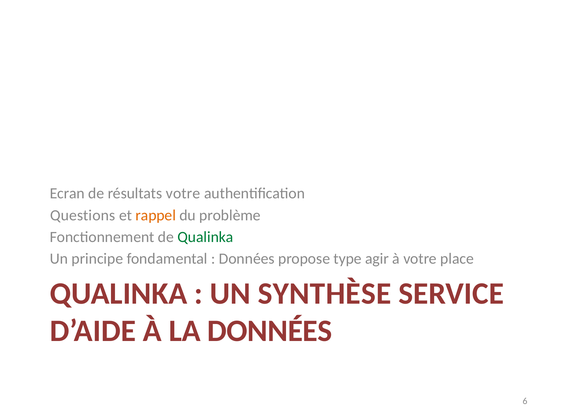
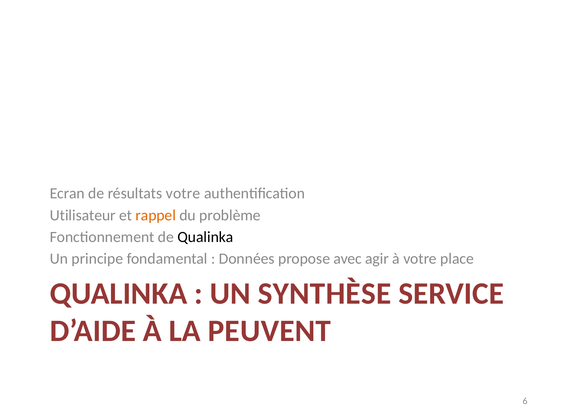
Questions: Questions -> Utilisateur (83, 216)
Qualinka colour: green -> black (205, 237)
type: type -> avec (348, 259)
LA DONNÉES: DONNÉES -> PEUVENT (269, 331)
